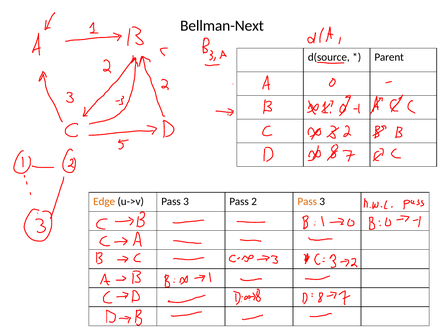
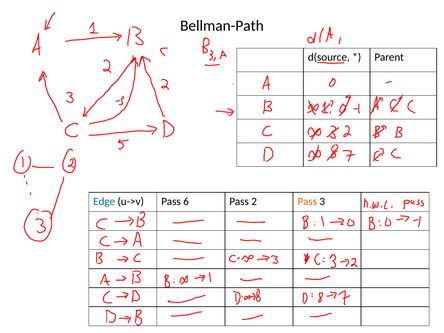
Bellman-Next: Bellman-Next -> Bellman-Path (222, 26)
Edge colour: orange -> blue (104, 202)
u->v Pass 3: 3 -> 6 (186, 202)
